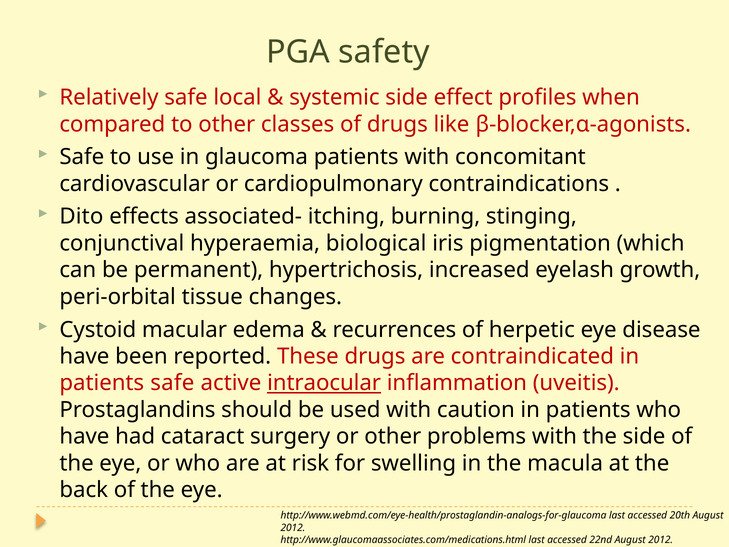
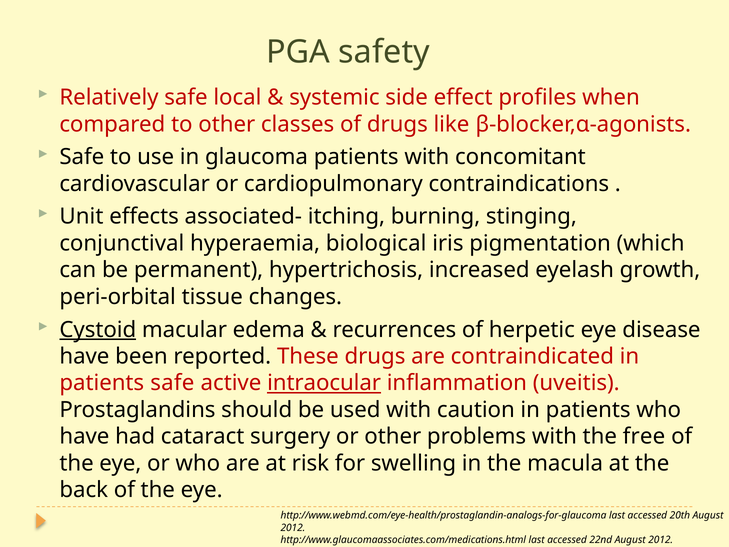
Dito: Dito -> Unit (81, 217)
Cystoid underline: none -> present (98, 330)
the side: side -> free (644, 436)
